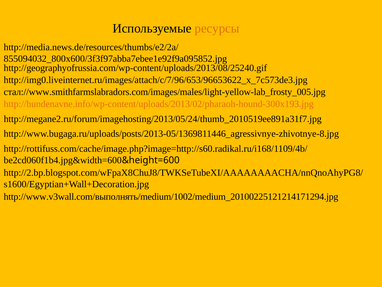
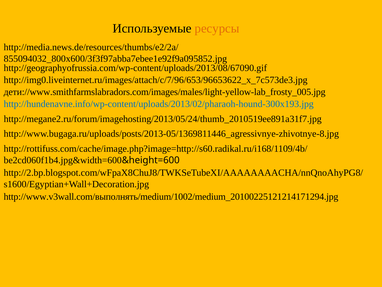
http://geographyofrussia.com/wp-content/uploads/2013/08/25240.gif: http://geographyofrussia.com/wp-content/uploads/2013/08/25240.gif -> http://geographyofrussia.com/wp-content/uploads/2013/08/67090.gif (135, 68)
стал://www.smithfarmslabradors.com/images/males/light-yellow-lab_frosty_005.jpg: стал://www.smithfarmslabradors.com/images/males/light-yellow-lab_frosty_005.jpg -> дети://www.smithfarmslabradors.com/images/males/light-yellow-lab_frosty_005.jpg (165, 92)
http://hundenavne.info/wp-content/uploads/2013/02/pharaoh-hound-300x193.jpg colour: orange -> blue (159, 104)
